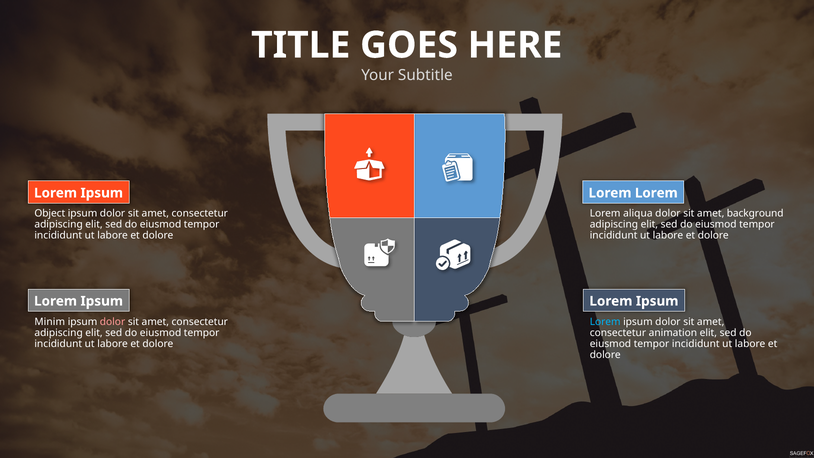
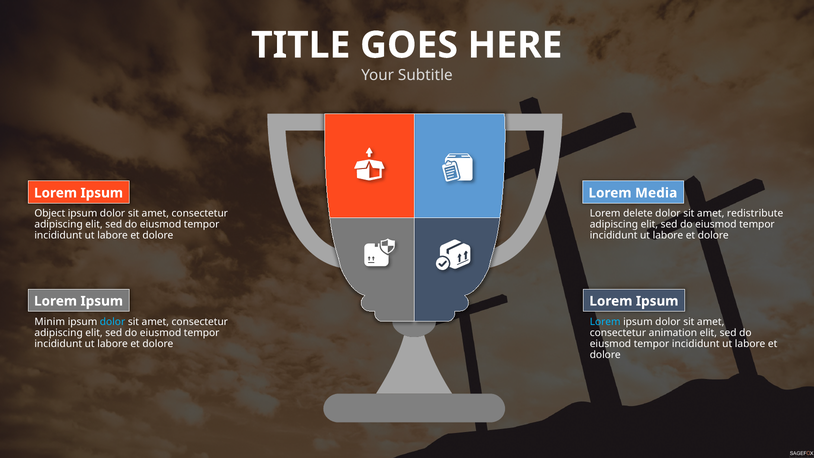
Lorem Lorem: Lorem -> Media (656, 193)
aliqua: aliqua -> delete (638, 213)
background: background -> redistribute (755, 213)
dolor colour: pink -> light blue (113, 322)
